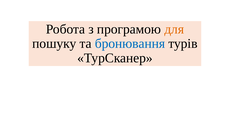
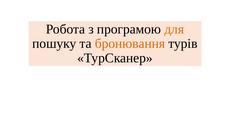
бронювання colour: blue -> orange (130, 44)
